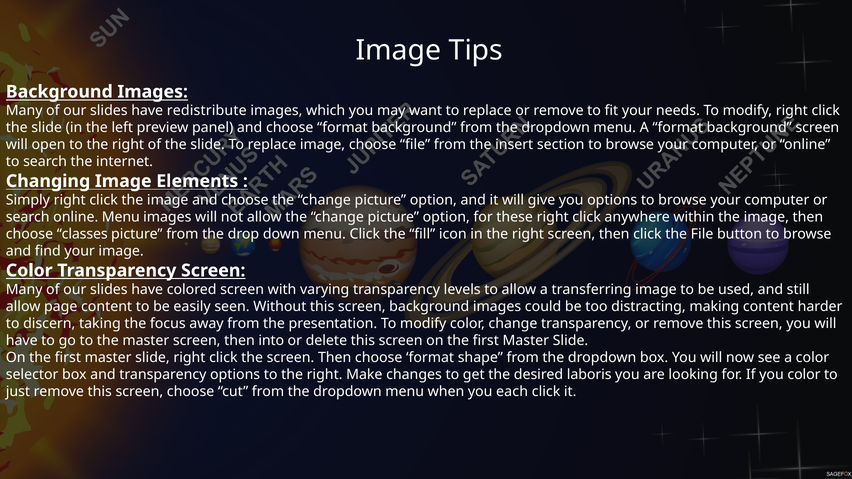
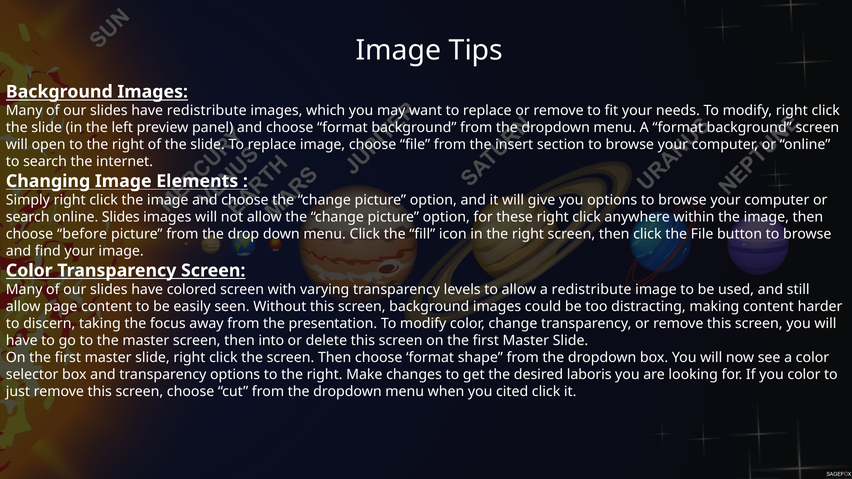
online Menu: Menu -> Slides (121, 217)
classes: classes -> before (82, 234)
a transferring: transferring -> redistribute (591, 290)
each: each -> cited (512, 392)
